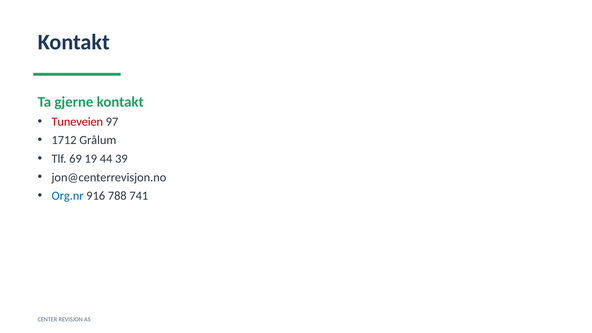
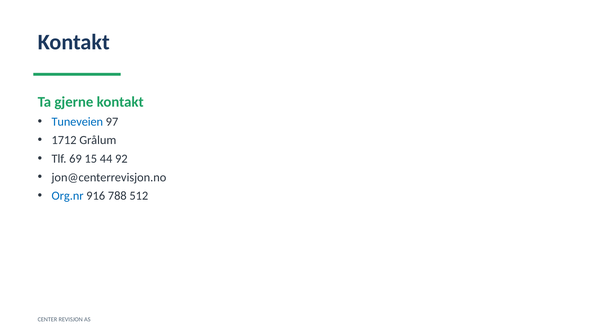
Tuneveien colour: red -> blue (77, 122)
19: 19 -> 15 (91, 159)
39: 39 -> 92 (121, 159)
741: 741 -> 512 (139, 196)
